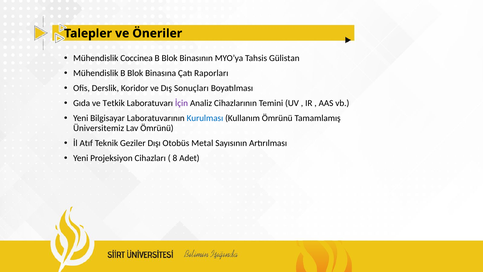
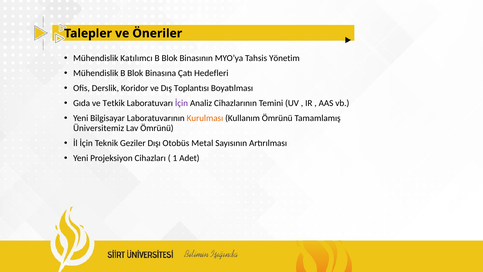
Coccinea: Coccinea -> Katılımcı (136, 58)
Gülistan: Gülistan -> Yönetim (284, 58)
Raporları: Raporları -> Hedefleri (211, 73)
Sonuçları: Sonuçları -> Toplantısı (191, 88)
Kurulması colour: blue -> orange (205, 118)
İl Atıf: Atıf -> İçin (86, 143)
8: 8 -> 1 (175, 158)
